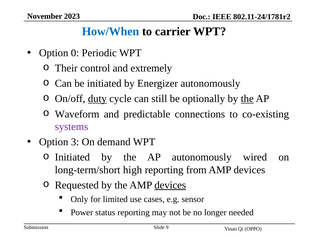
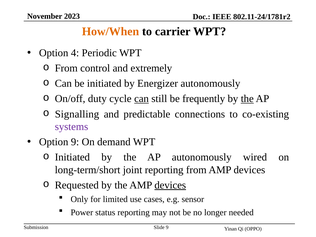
How/When colour: blue -> orange (111, 32)
0: 0 -> 4 (75, 53)
Their: Their -> From (66, 68)
duty underline: present -> none (97, 99)
can underline: none -> present (141, 99)
optionally: optionally -> frequently (204, 99)
Waveform: Waveform -> Signalling (77, 114)
Option 3: 3 -> 9 (75, 142)
high: high -> joint (133, 170)
